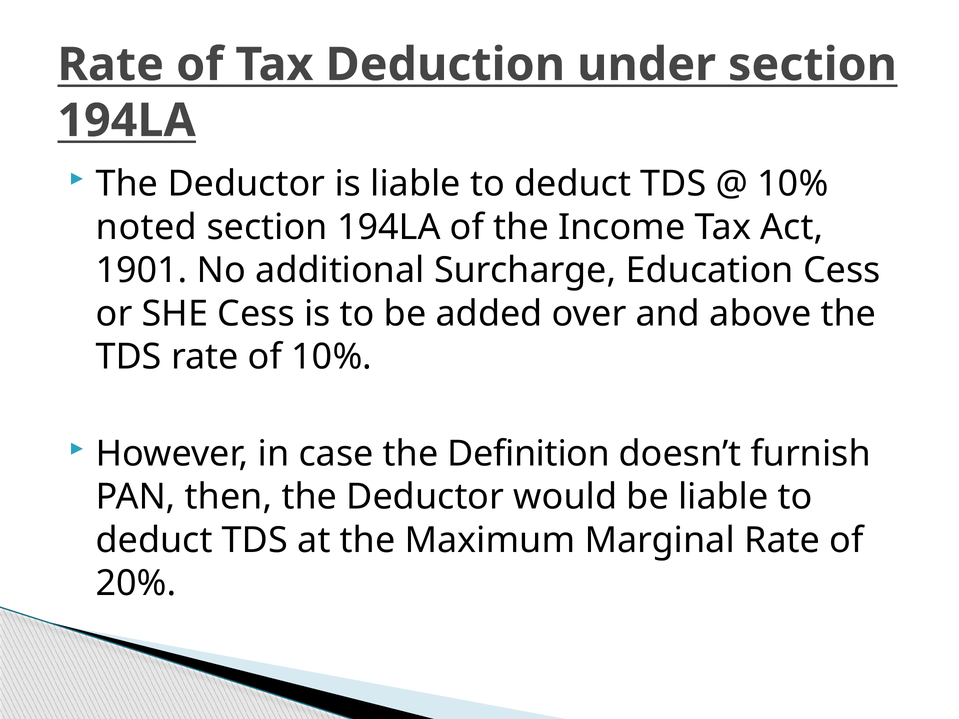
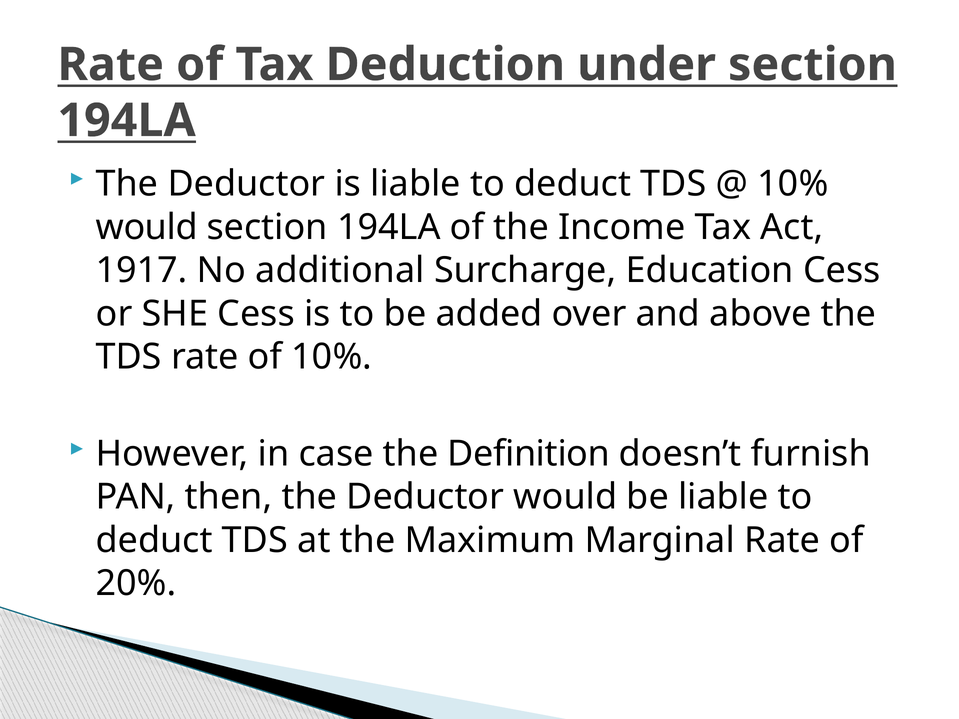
noted: noted -> would (147, 227)
1901: 1901 -> 1917 (142, 271)
